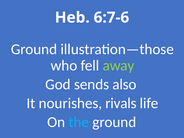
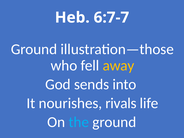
6:7-6: 6:7-6 -> 6:7-7 (111, 18)
away colour: light green -> yellow (119, 66)
also: also -> into (124, 84)
